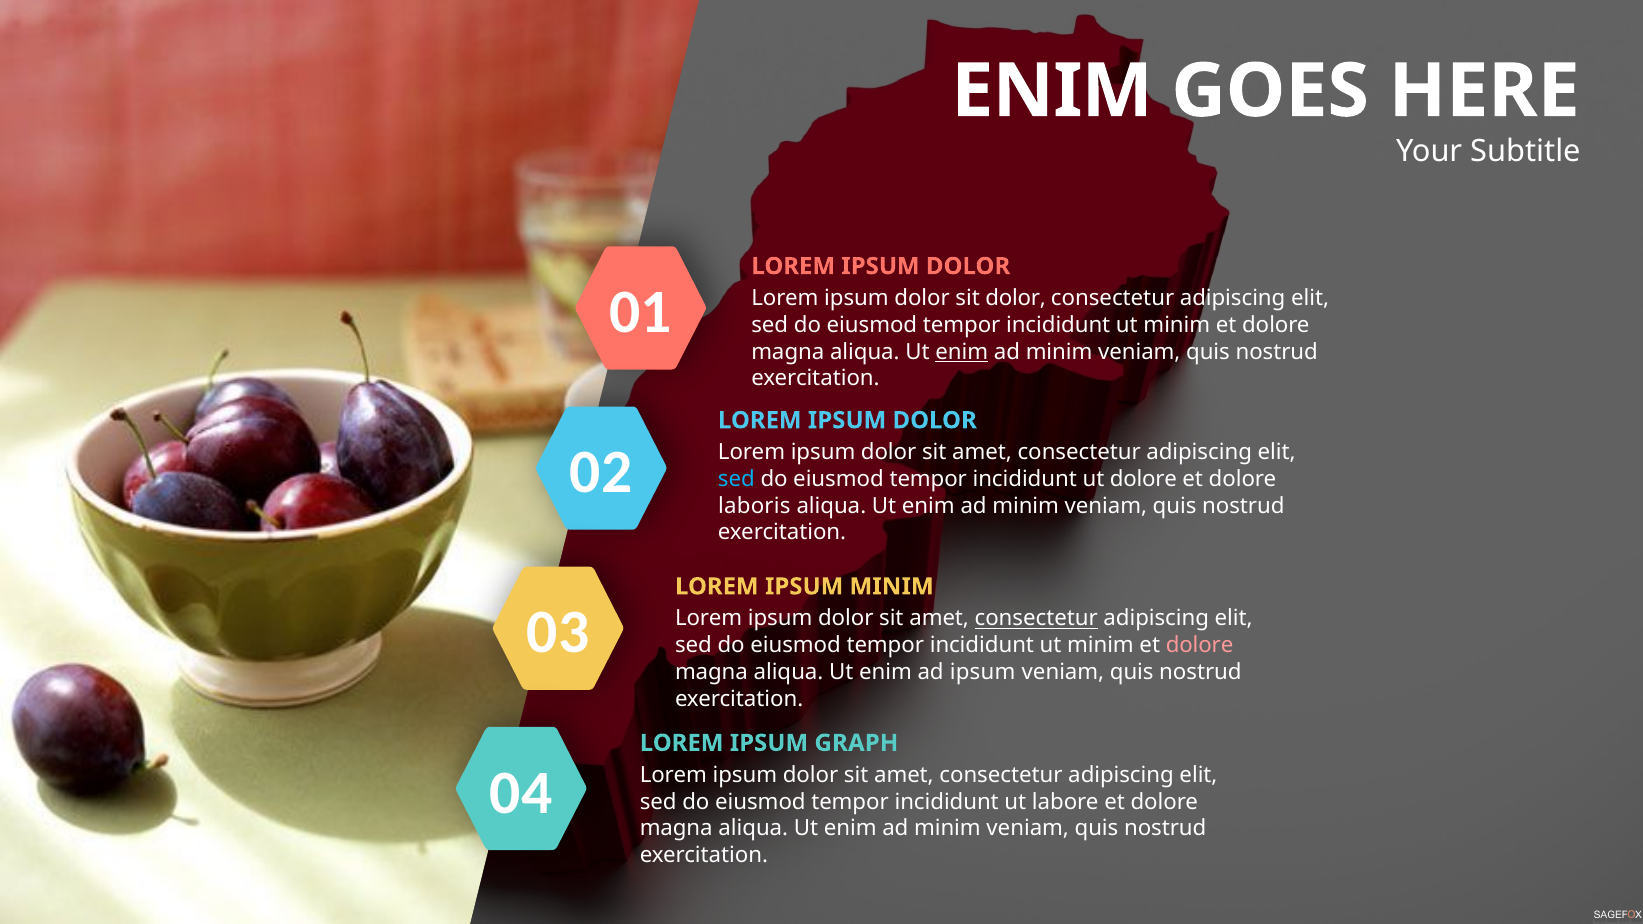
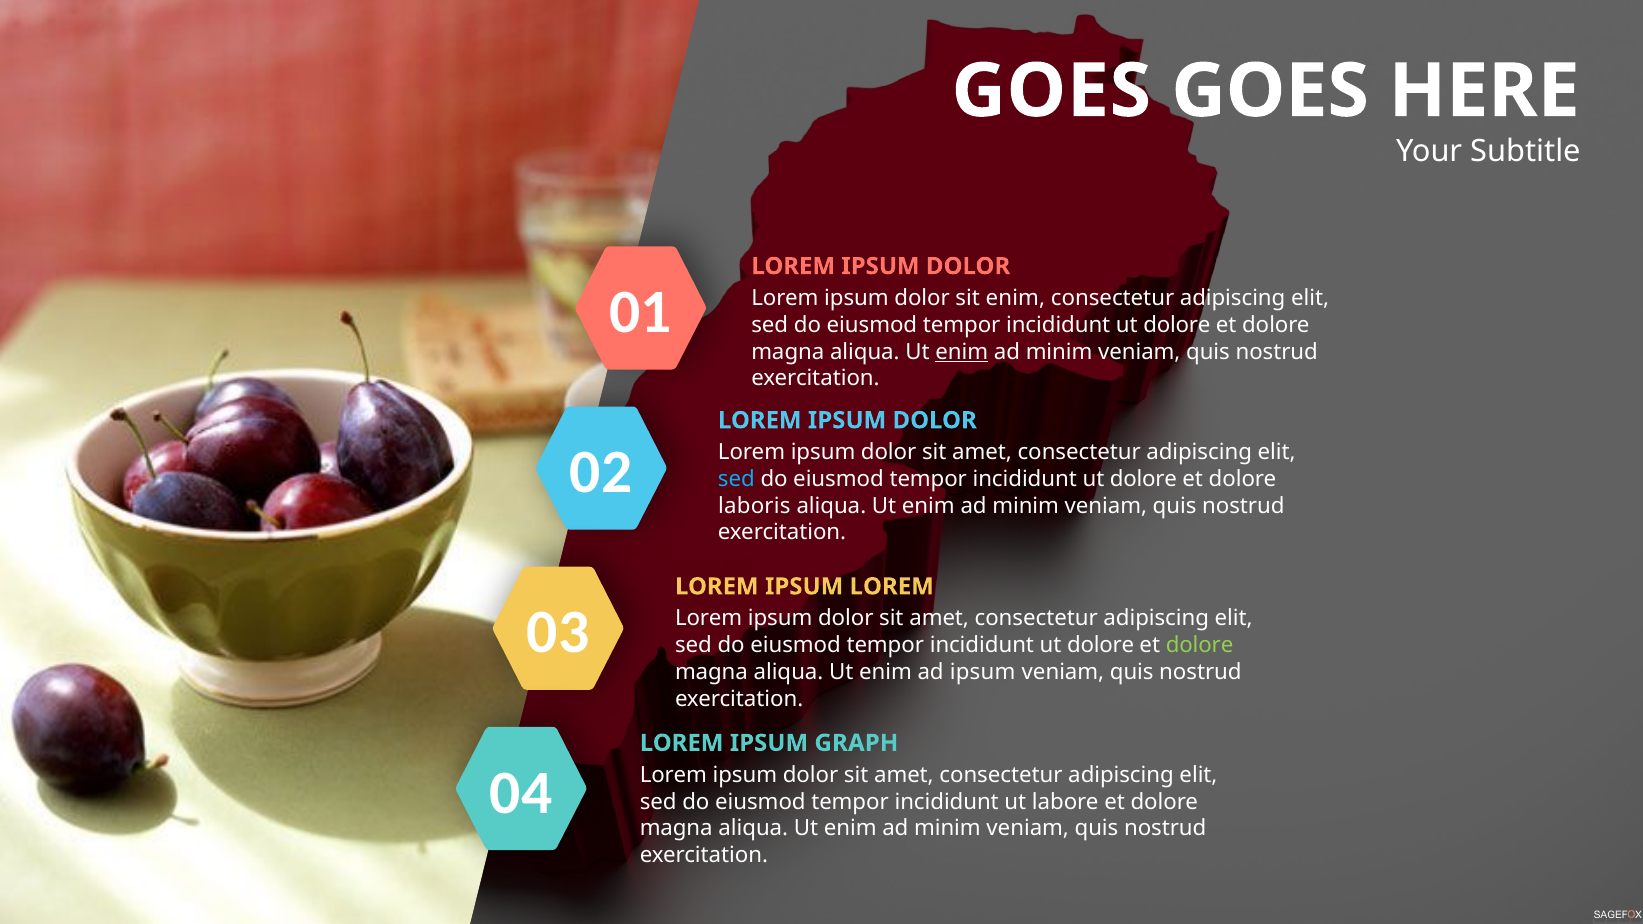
ENIM: ENIM -> GOES (1051, 91)
sit dolor: dolor -> enim (1015, 298)
minim: minim -> dolore (1177, 325)
IPSUM MINIM: MINIM -> LOREM (892, 587)
consectetur underline: present -> none (1036, 619)
minim: minim -> dolore (1101, 645)
dolore colour: pink -> light green (1200, 645)
